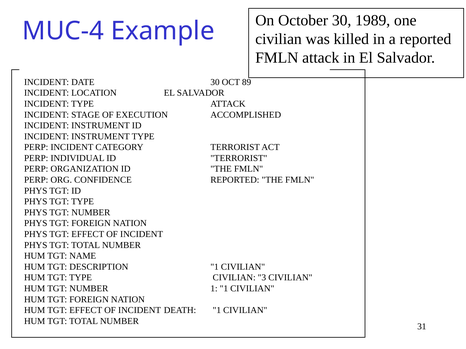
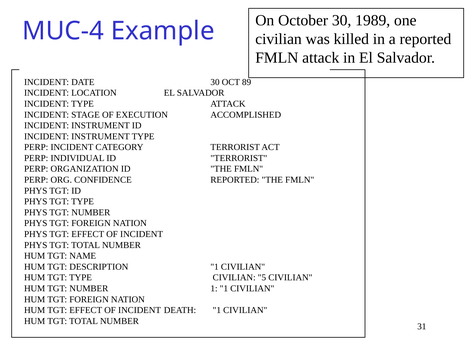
3: 3 -> 5 (262, 278)
